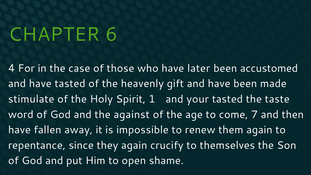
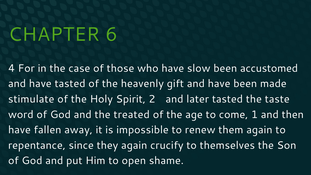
later: later -> slow (199, 68)
1: 1 -> 2 (152, 99)
your: your -> later (198, 99)
against: against -> treated (132, 114)
7: 7 -> 1 (255, 114)
